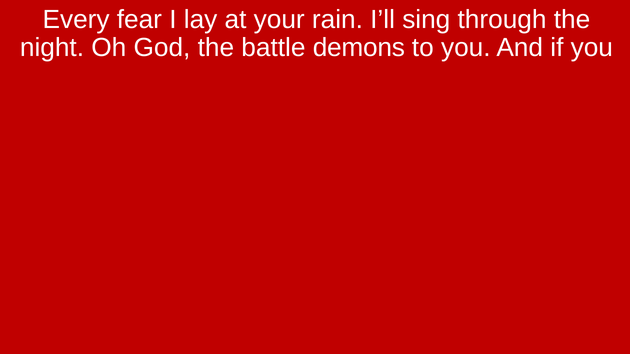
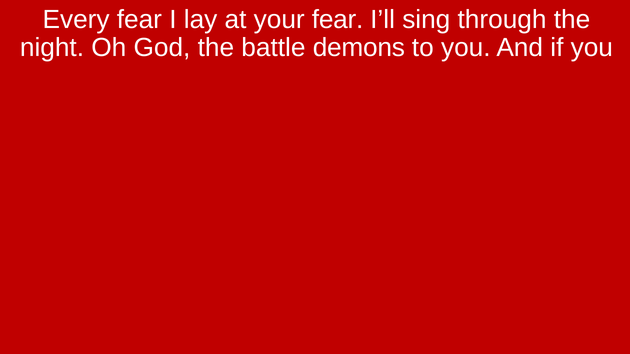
your rain: rain -> fear (338, 20)
